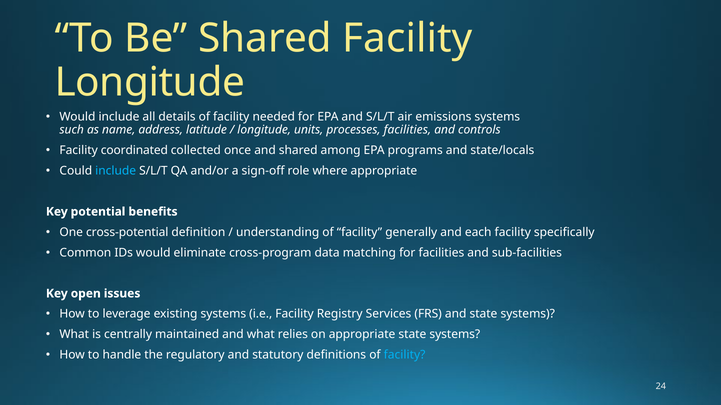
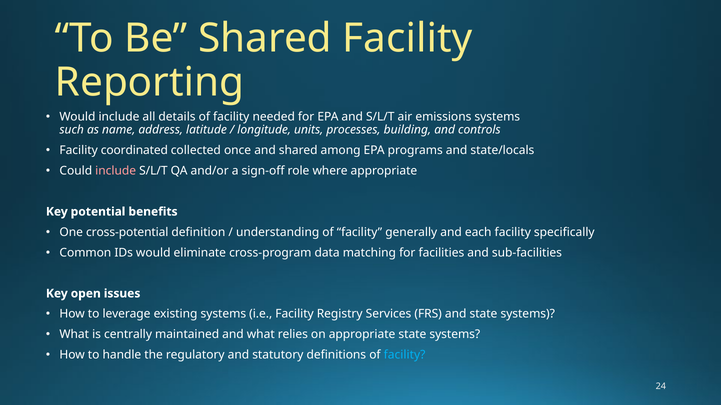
Longitude: Longitude -> Reporting (150, 82)
processes facilities: facilities -> building (407, 130)
include colour: light blue -> pink (116, 171)
